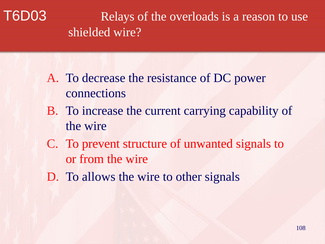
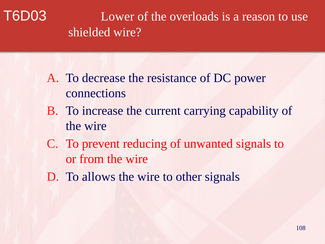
Relays: Relays -> Lower (117, 16)
structure: structure -> reducing (145, 144)
